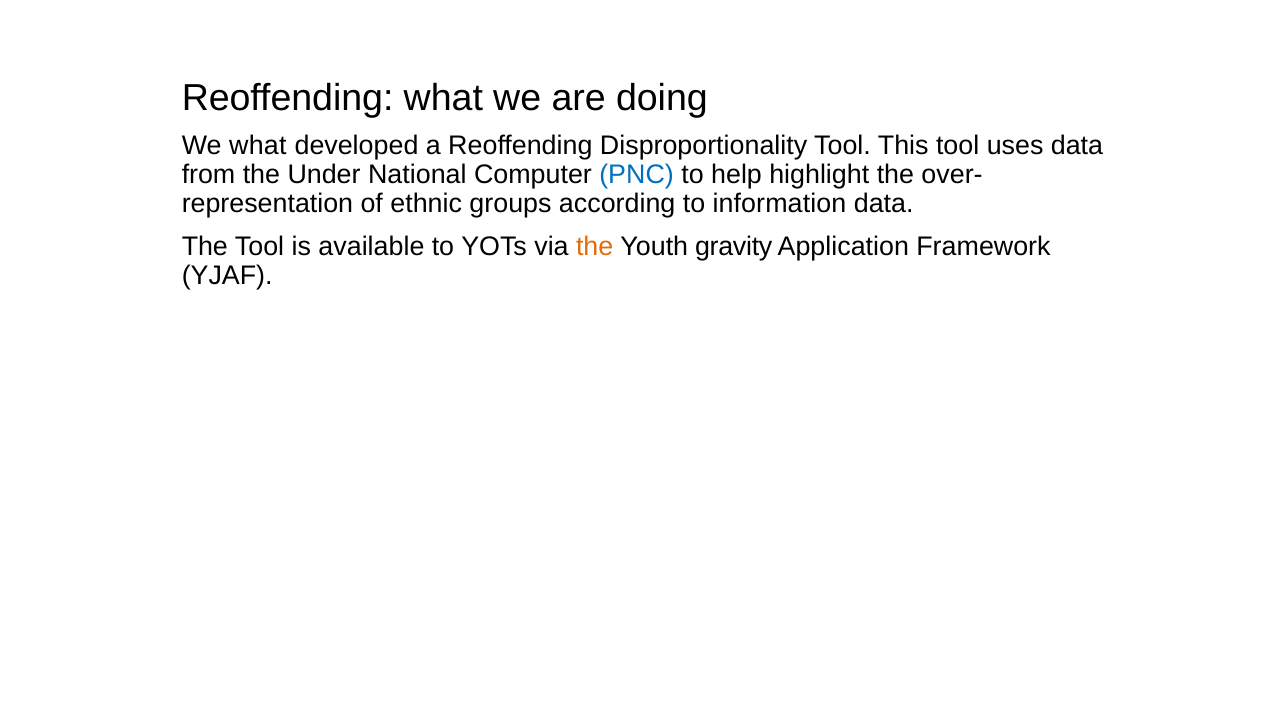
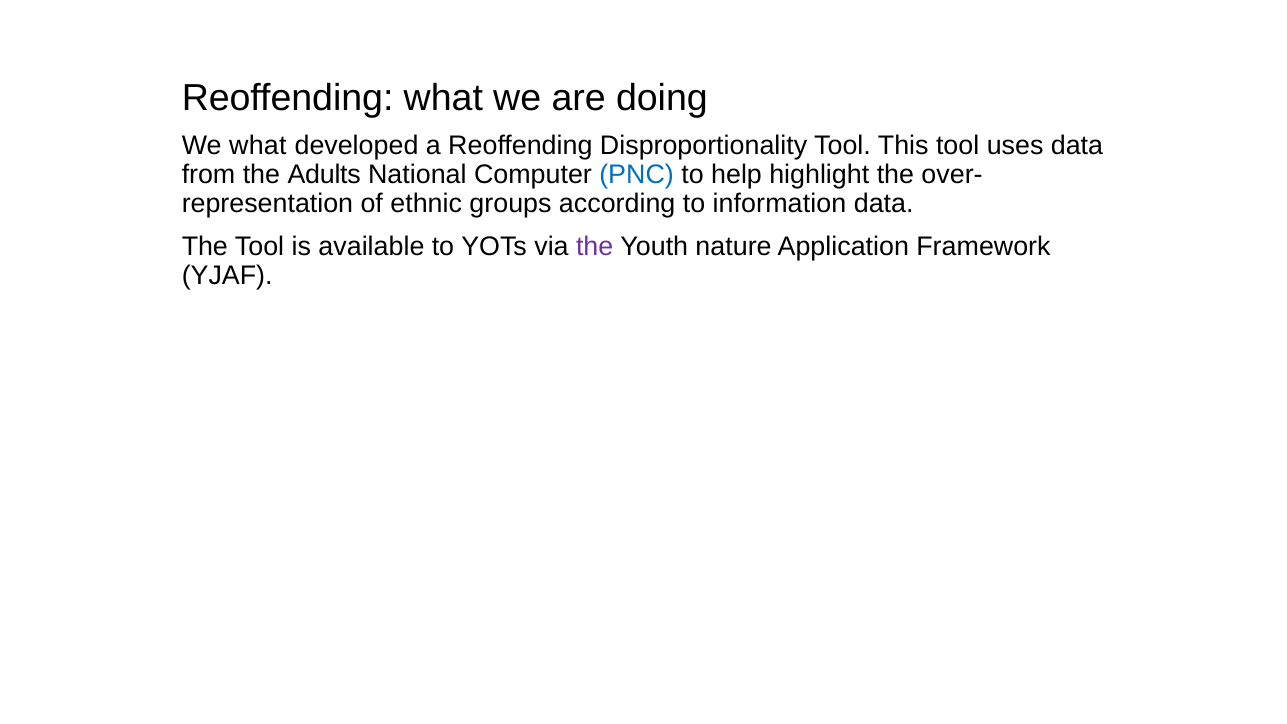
Under: Under -> Adults (324, 175)
the colour: orange -> purple (595, 246)
gravity: gravity -> nature (734, 246)
